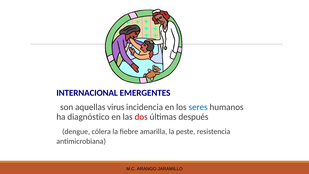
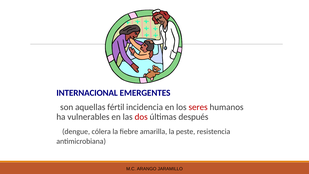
virus: virus -> fértil (116, 107)
seres colour: blue -> red (198, 107)
diagnóstico: diagnóstico -> vulnerables (88, 117)
